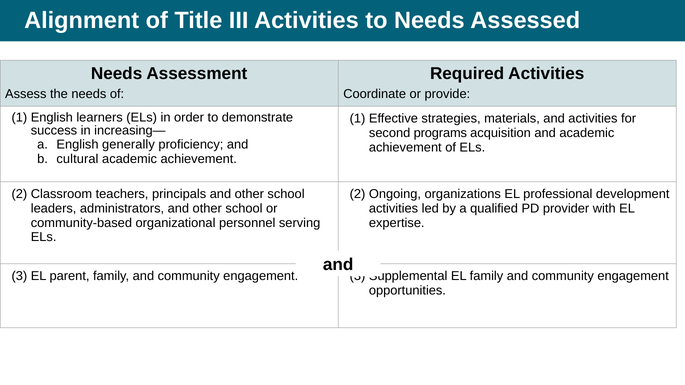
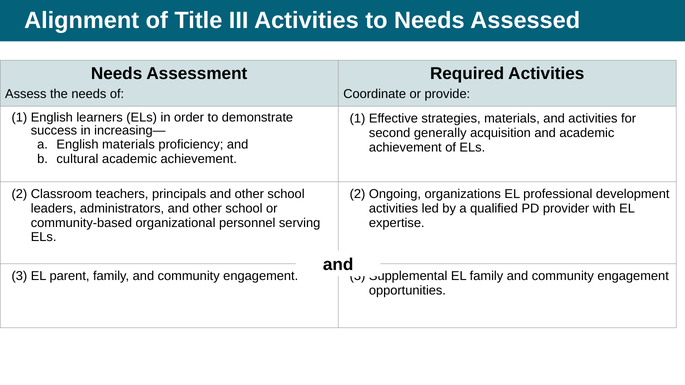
programs: programs -> generally (440, 133)
English generally: generally -> materials (128, 145)
